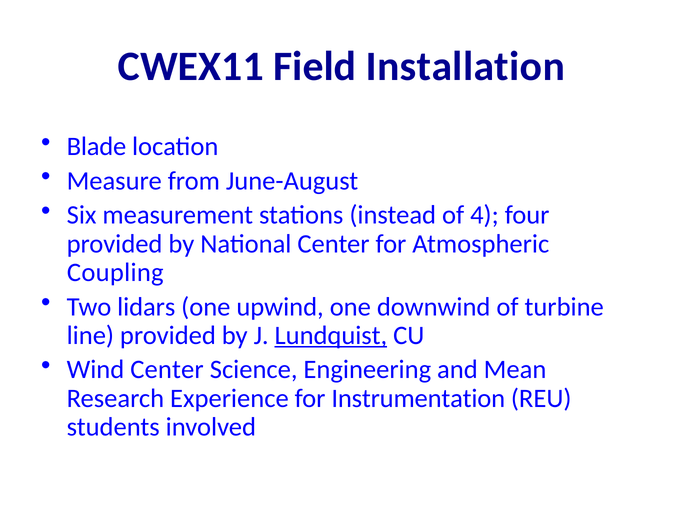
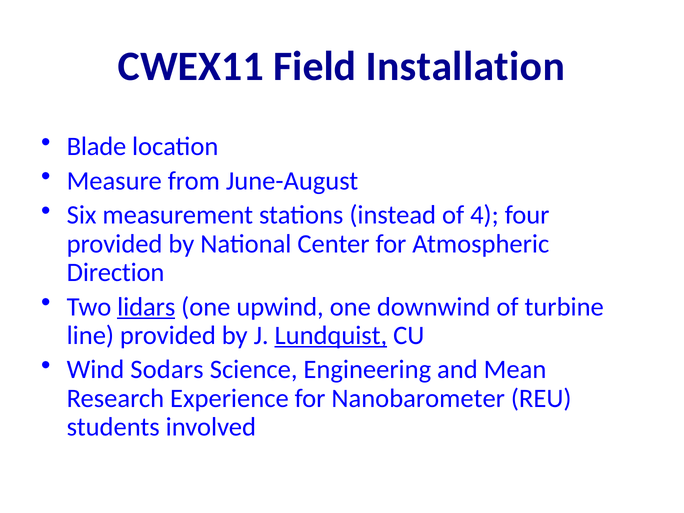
Coupling: Coupling -> Direction (116, 273)
lidars underline: none -> present (146, 307)
Wind Center: Center -> Sodars (167, 370)
Instrumentation: Instrumentation -> Nanobarometer (418, 398)
